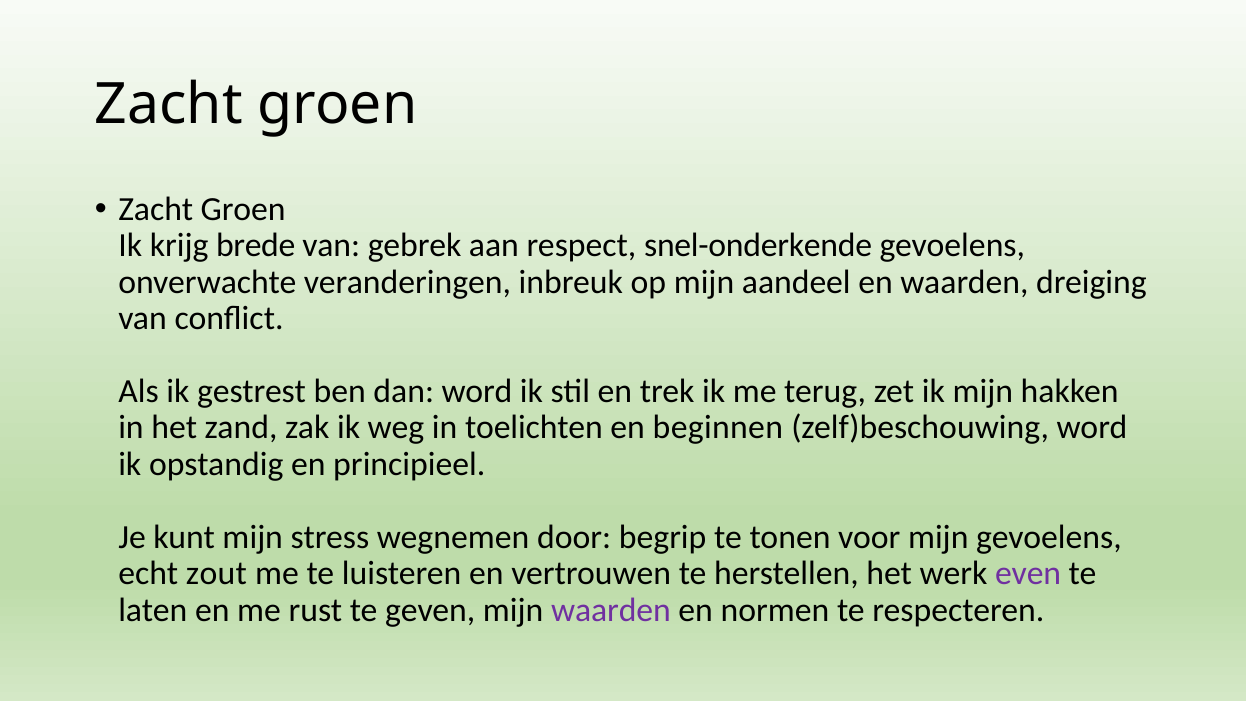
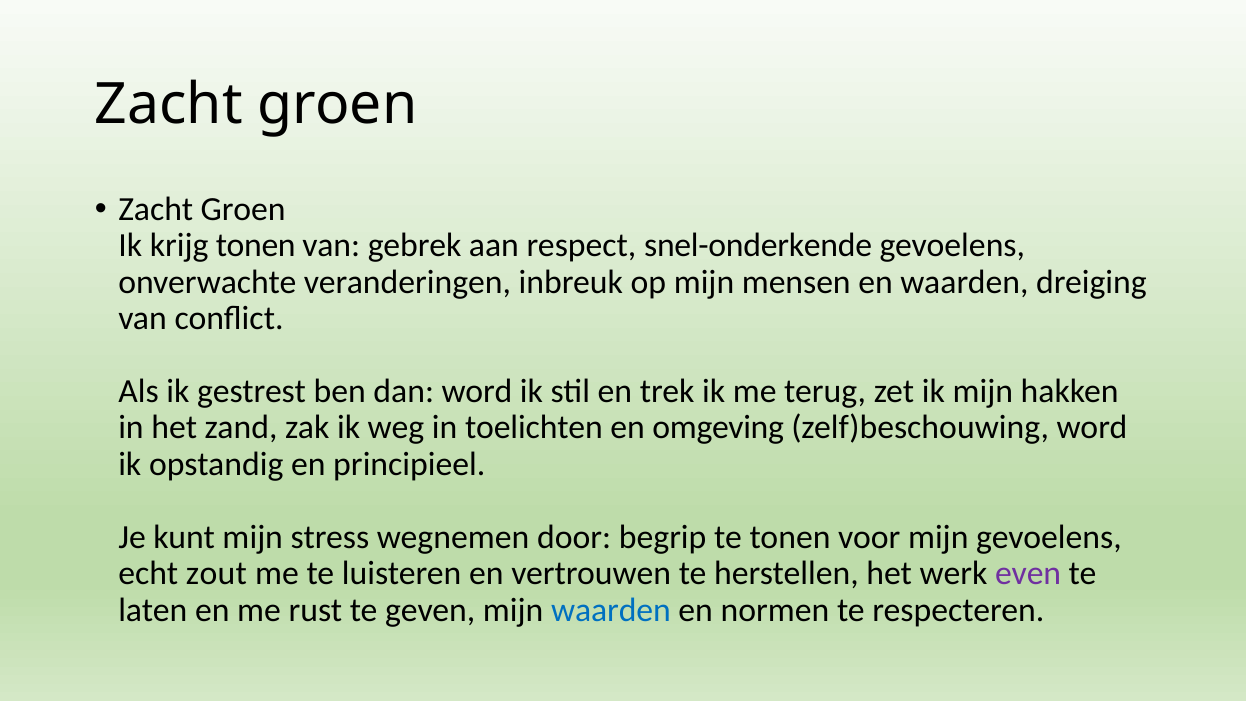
krijg brede: brede -> tonen (256, 246)
aandeel: aandeel -> mensen (796, 282)
beginnen: beginnen -> omgeving (718, 428)
waarden colour: purple -> blue (611, 610)
